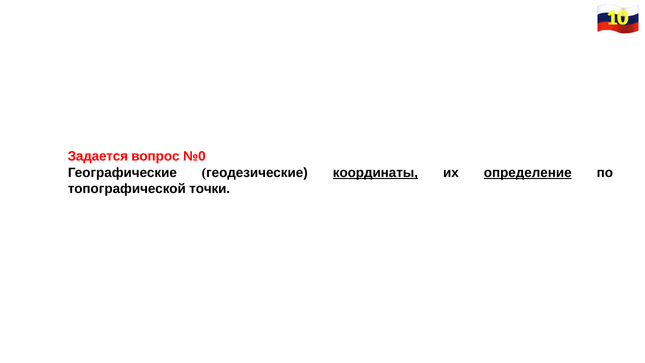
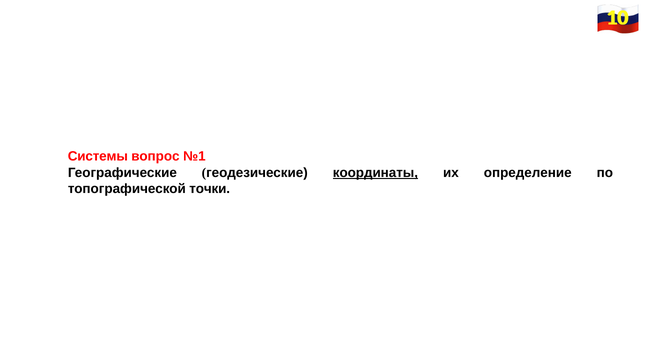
Задается: Задается -> Системы (98, 156)
№0: №0 -> №1 (194, 156)
определение underline: present -> none (528, 173)
